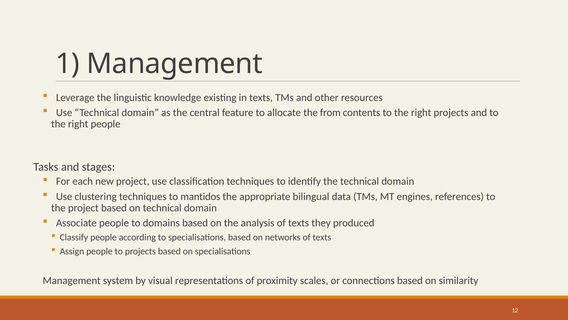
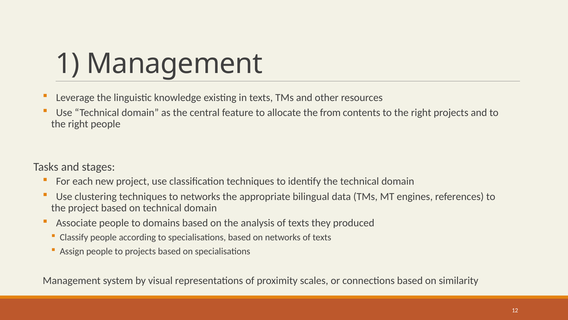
to mantidos: mantidos -> networks (200, 196)
